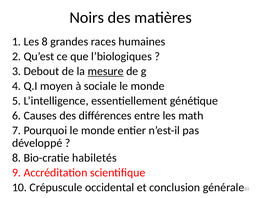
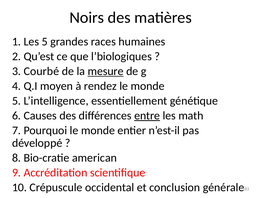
Les 8: 8 -> 5 (45, 42)
Debout: Debout -> Courbé (41, 72)
sociale: sociale -> rendez (100, 86)
entre underline: none -> present (147, 116)
habiletés: habiletés -> american (94, 158)
